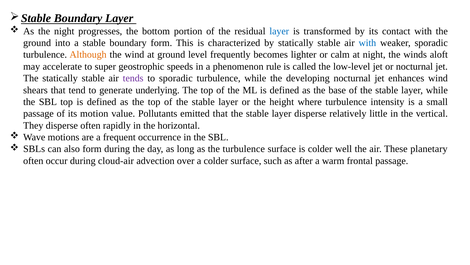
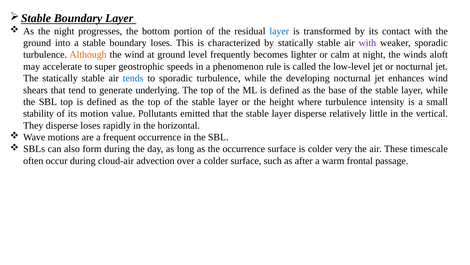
boundary form: form -> loses (161, 43)
with colour: blue -> purple (367, 43)
tends colour: purple -> blue (133, 78)
passage: passage -> stability (39, 113)
disperse often: often -> loses (90, 125)
the turbulence: turbulence -> occurrence (244, 149)
well: well -> very (344, 149)
planetary: planetary -> timescale (429, 149)
